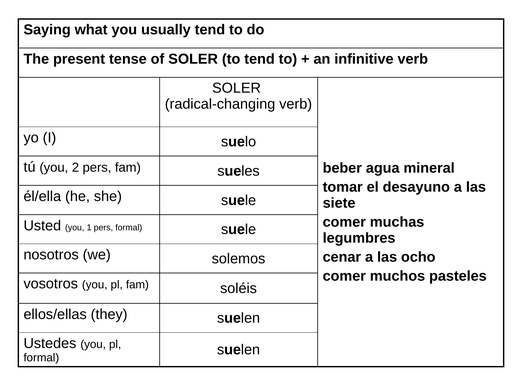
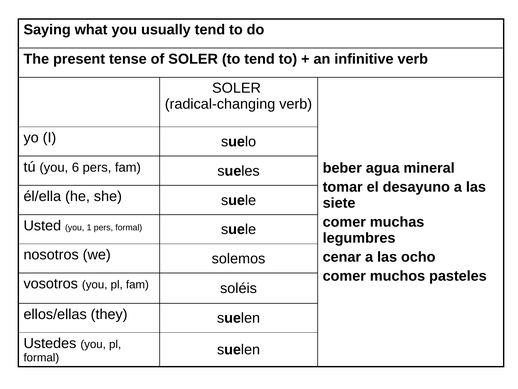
2: 2 -> 6 (75, 167)
